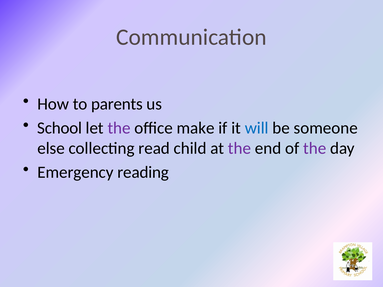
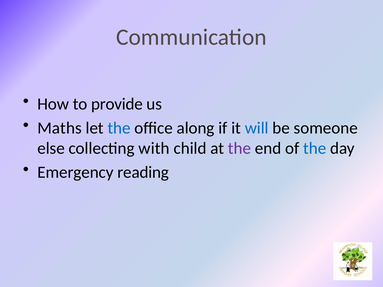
parents: parents -> provide (117, 104)
School: School -> Maths (60, 128)
the colour: purple -> blue (119, 128)
make: make -> along (196, 128)
read: read -> with (154, 148)
the colour: purple -> blue (315, 148)
